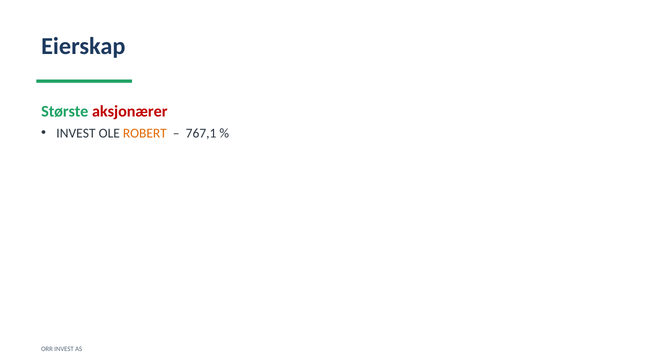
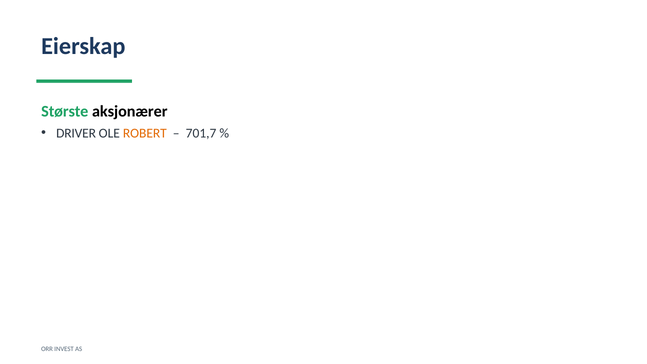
aksjonærer colour: red -> black (130, 111)
INVEST: INVEST -> DRIVER (76, 133)
767,1: 767,1 -> 701,7 (201, 133)
